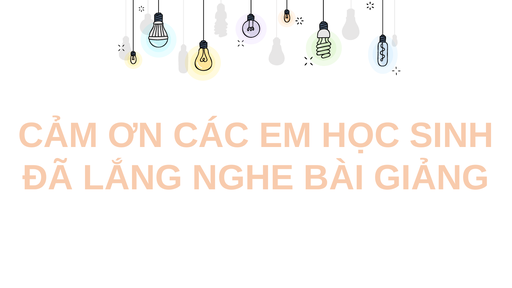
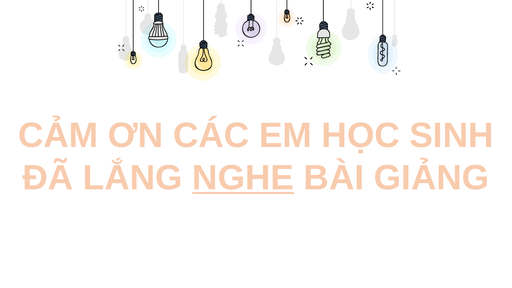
NGHE underline: none -> present (243, 178)
